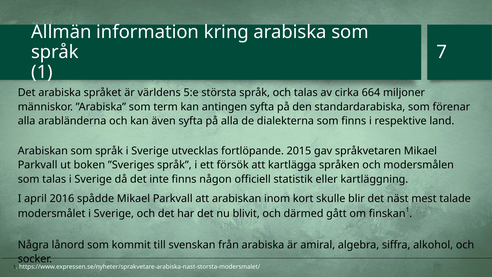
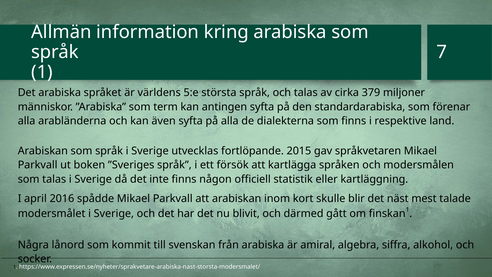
664: 664 -> 379 (371, 93)
